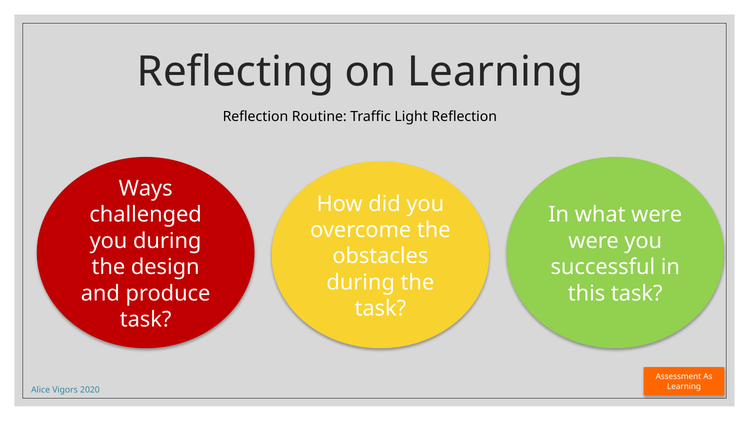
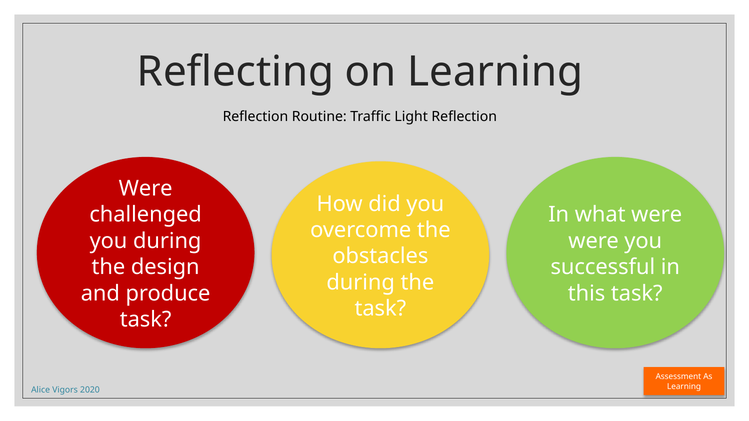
Ways: Ways -> Were (146, 189)
